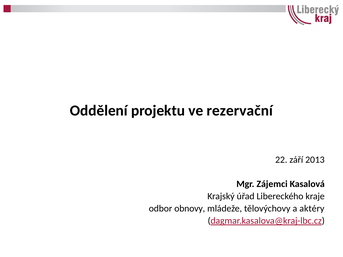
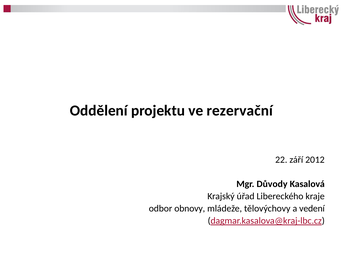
2013: 2013 -> 2012 (315, 160)
Zájemci: Zájemci -> Důvody (272, 184)
aktéry: aktéry -> vedení (312, 209)
